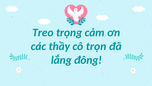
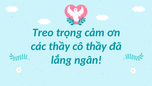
cô trọn: trọn -> thầy (96, 46)
đông: đông -> ngân (88, 60)
